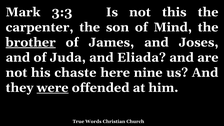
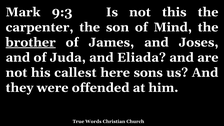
3:3: 3:3 -> 9:3 (62, 12)
chaste: chaste -> callest (75, 73)
nine: nine -> sons (148, 73)
were underline: present -> none (53, 88)
